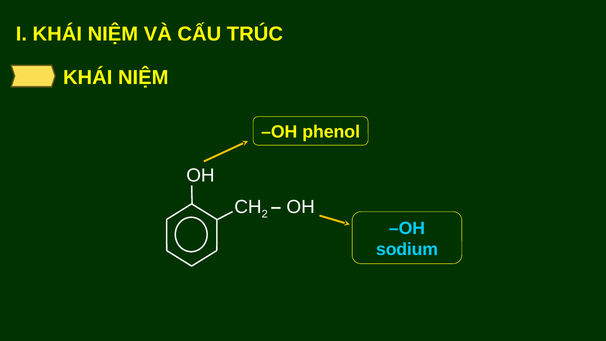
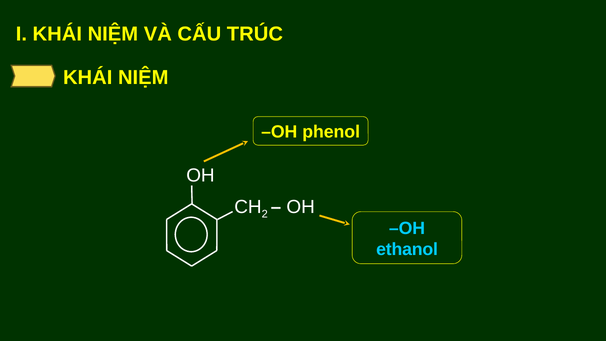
sodium: sodium -> ethanol (407, 249)
